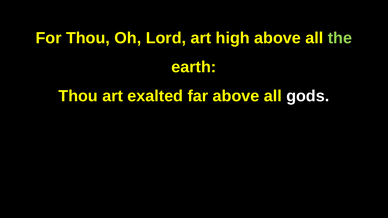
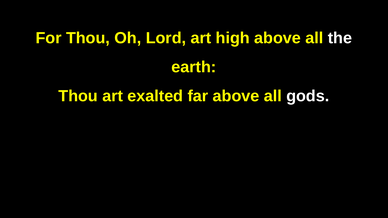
the colour: light green -> white (340, 38)
